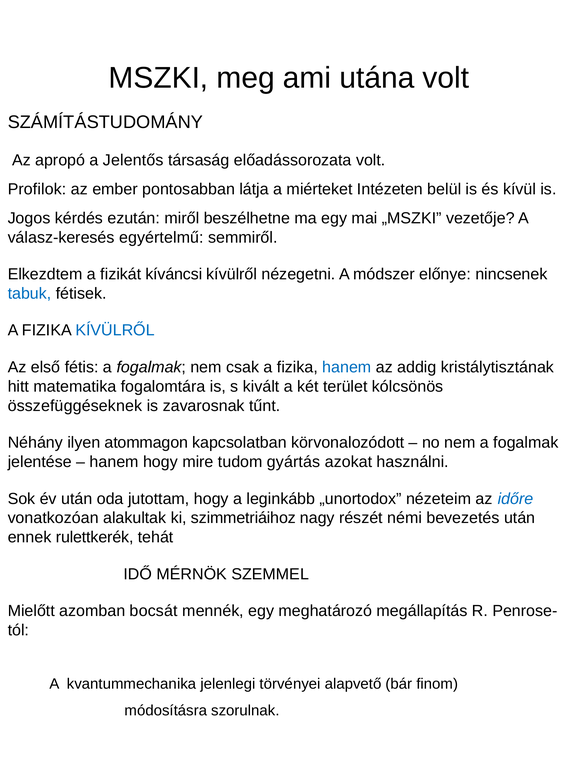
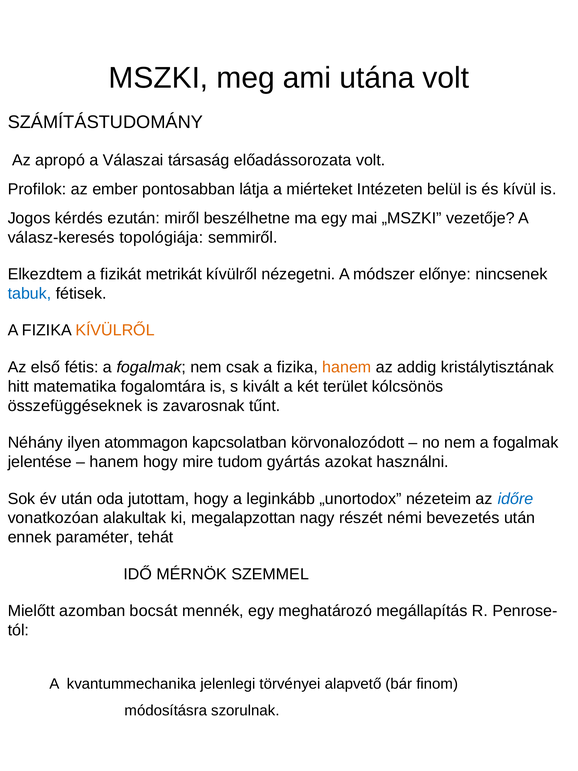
Jelentős: Jelentős -> Válaszai (133, 160)
egyértelmű: egyértelmű -> topológiája (161, 237)
kíváncsi: kíváncsi -> metrikát (174, 274)
KÍVÜLRŐL colour: blue -> orange (115, 330)
hanem colour: blue -> orange (347, 367)
szimmetriáihoz: szimmetriáihoz -> megalapzottan (243, 518)
rulettkerék: rulettkerék -> paraméter (95, 537)
